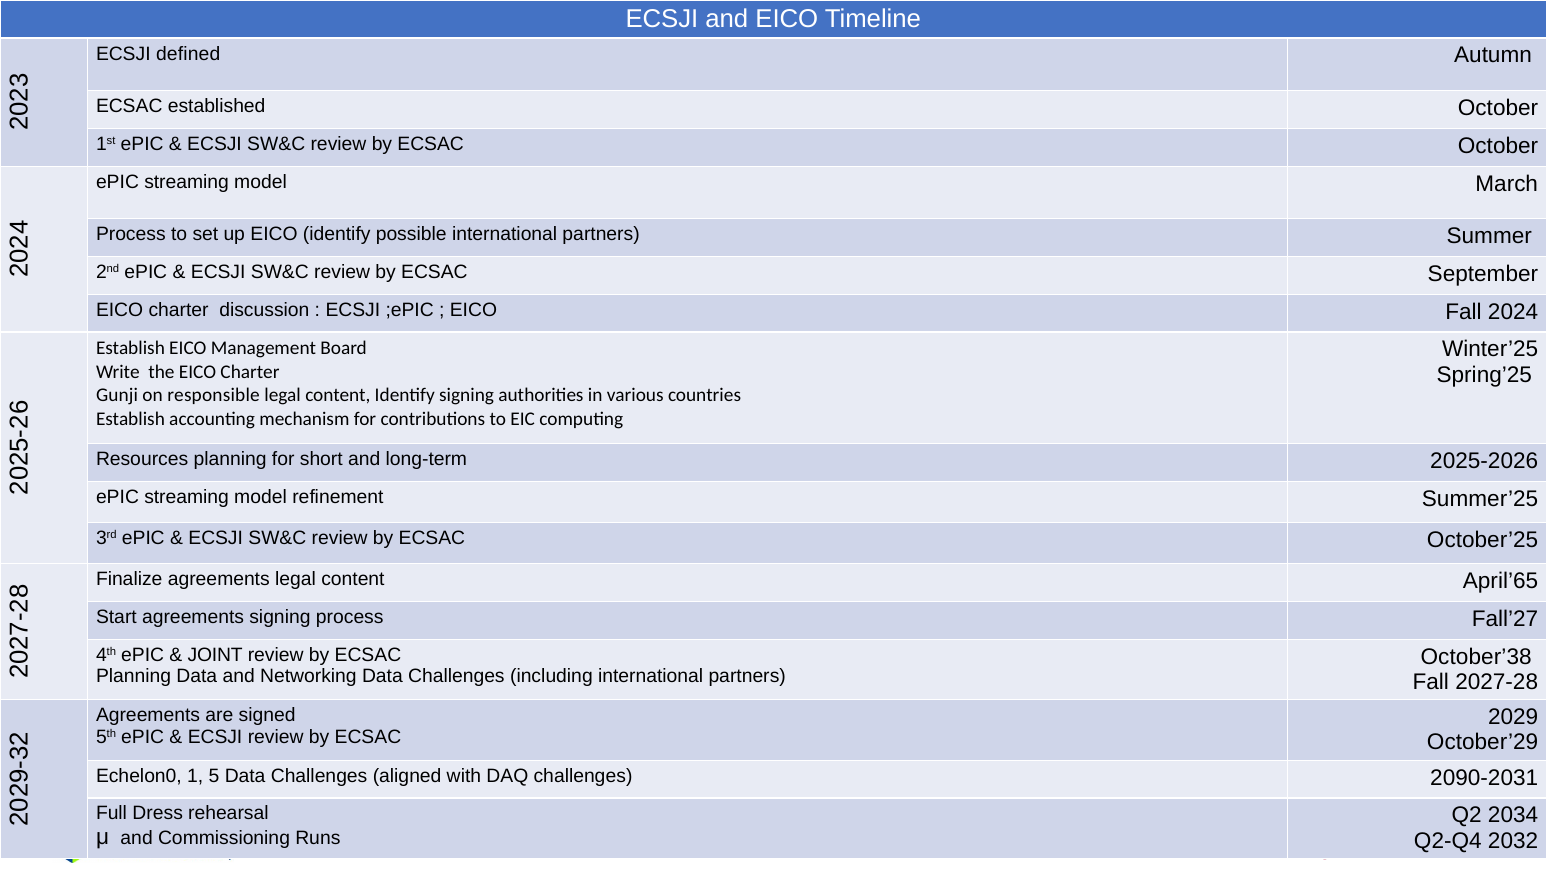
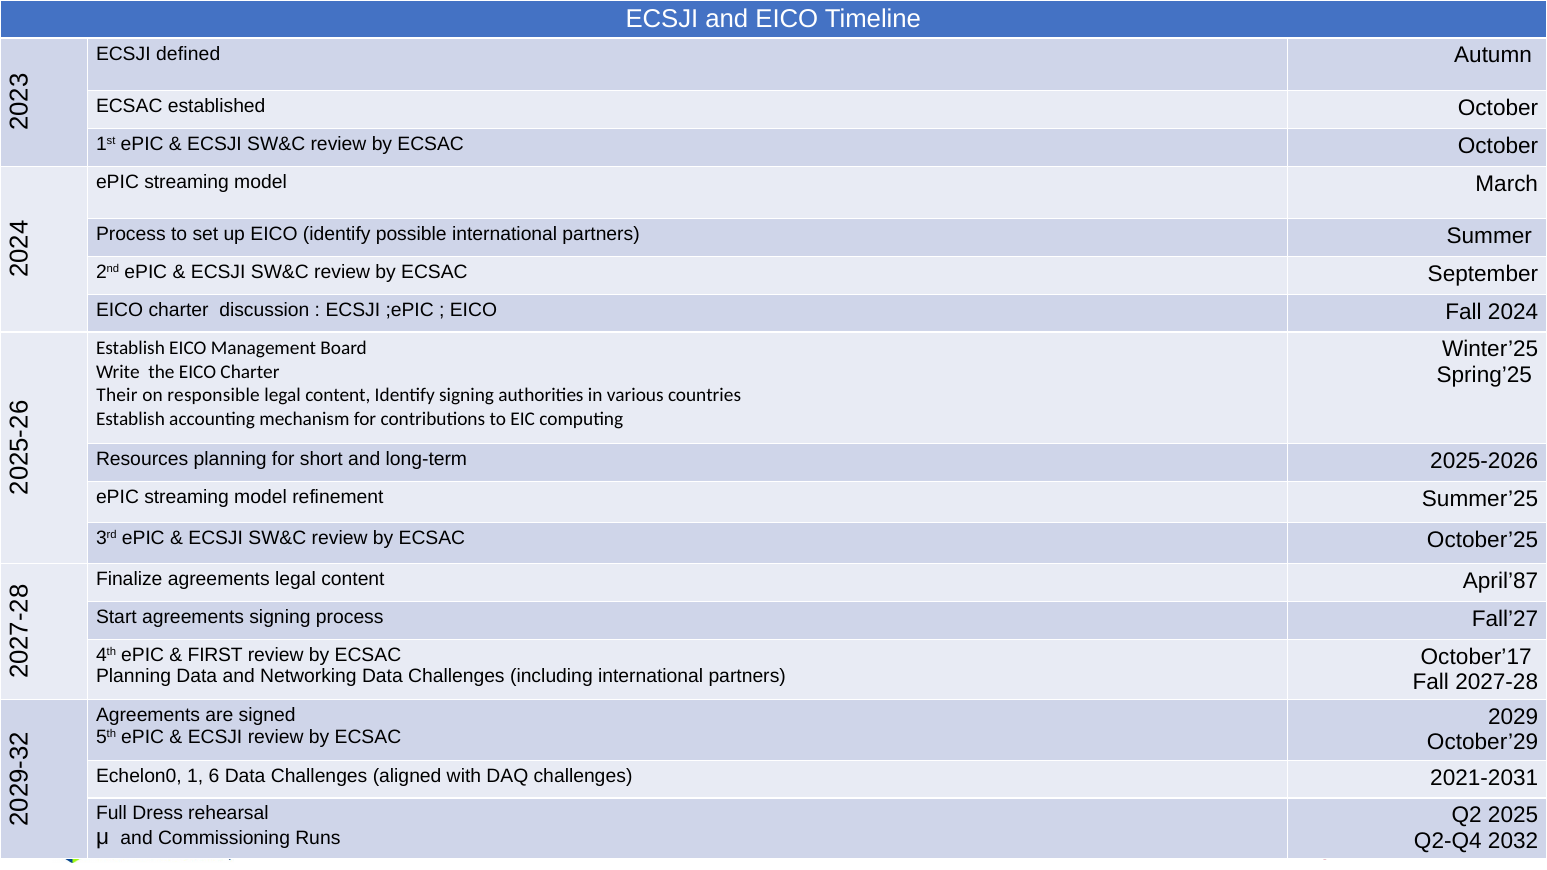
Gunji: Gunji -> Their (117, 396)
April’65: April’65 -> April’87 (1501, 581)
JOINT: JOINT -> FIRST (215, 655)
October’38: October’38 -> October’17 (1476, 657)
1 5: 5 -> 6 (214, 776)
2090-2031: 2090-2031 -> 2021-2031 (1484, 778)
2034: 2034 -> 2025 (1513, 816)
